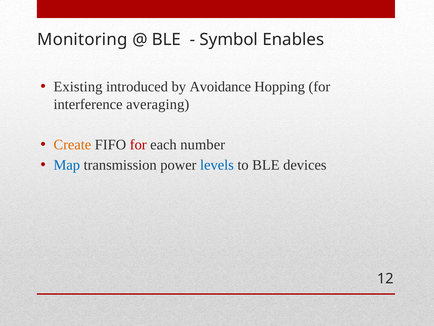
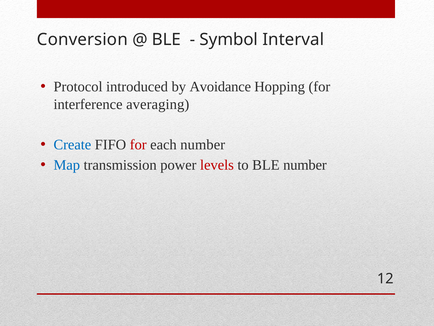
Monitoring: Monitoring -> Conversion (82, 40)
Enables: Enables -> Interval (293, 40)
Existing: Existing -> Protocol (78, 87)
Create colour: orange -> blue (72, 145)
levels colour: blue -> red (217, 165)
BLE devices: devices -> number (305, 165)
